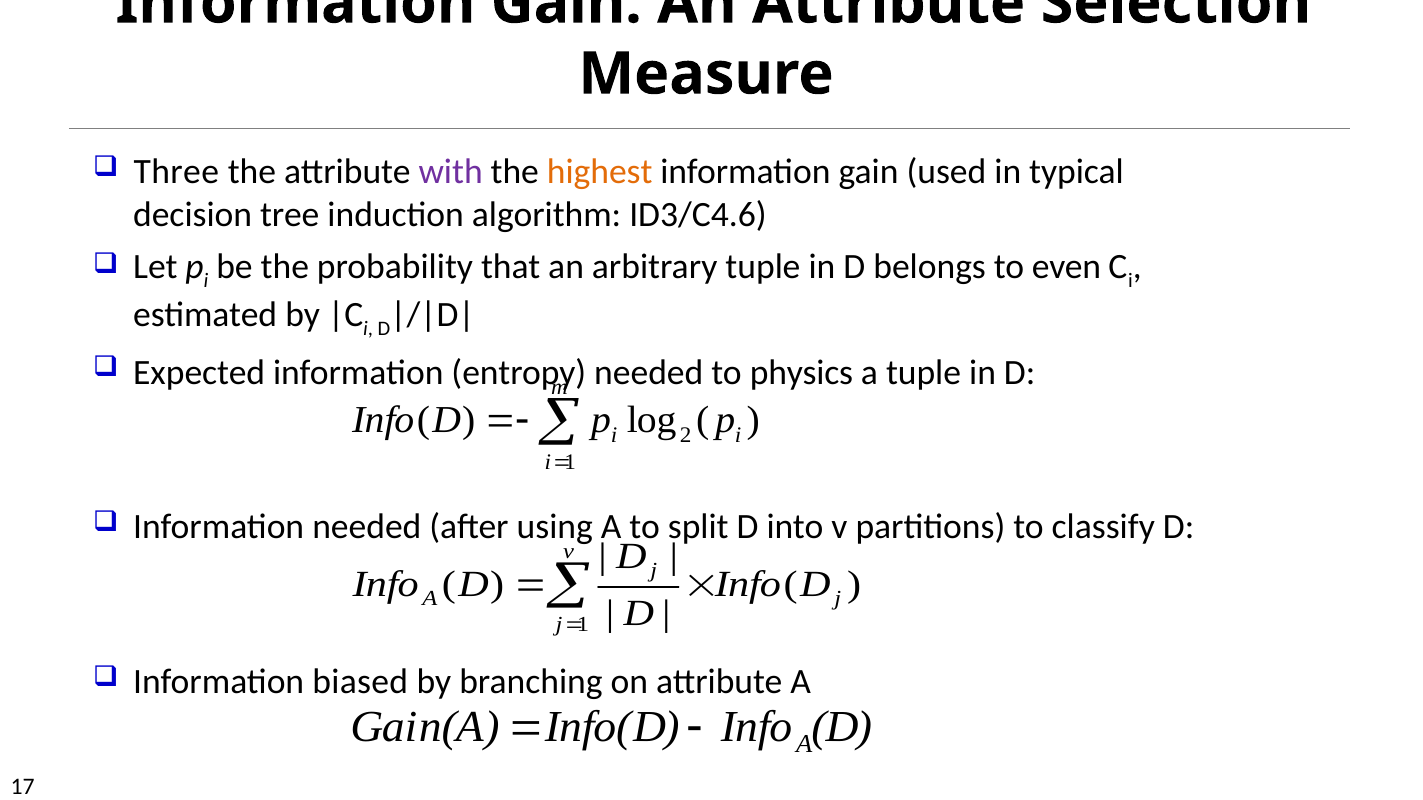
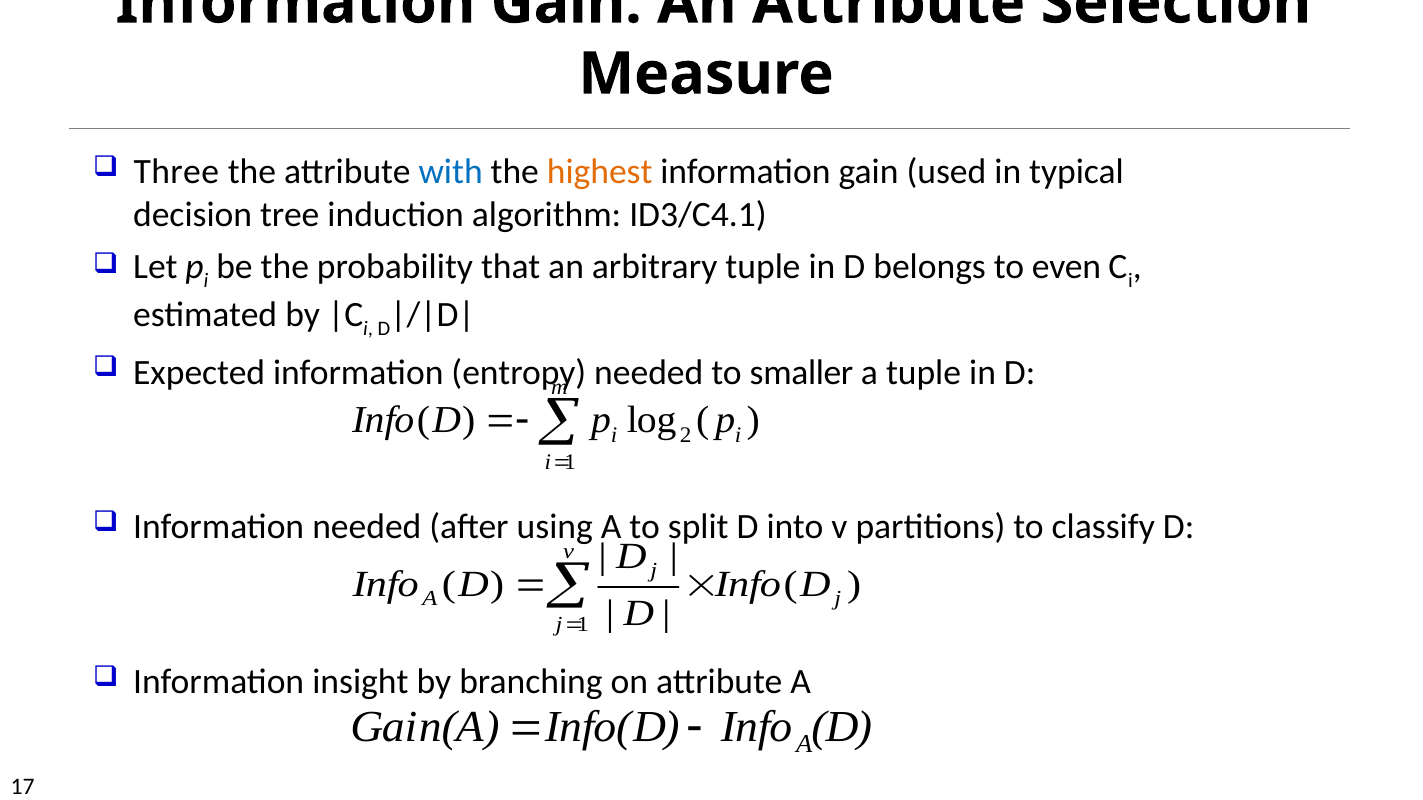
with colour: purple -> blue (451, 172)
ID3/C4.6: ID3/C4.6 -> ID3/C4.1 (698, 215)
physics: physics -> smaller (802, 373)
biased: biased -> insight (360, 682)
